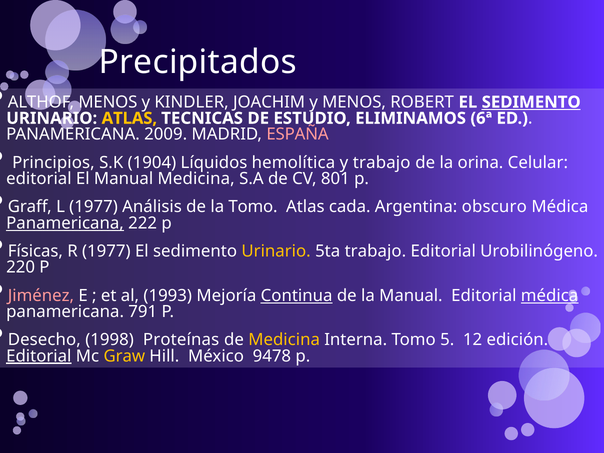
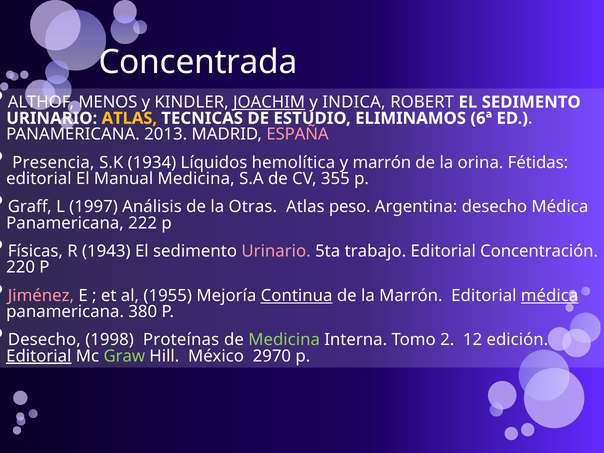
Precipitados: Precipitados -> Concentrada (198, 62)
JOACHIM underline: none -> present (269, 102)
y MENOS: MENOS -> INDICA (354, 102)
SEDIMENTO underline: present -> none (531, 102)
2009: 2009 -> 2013 (166, 134)
Principios: Principios -> Presencia (53, 163)
1904: 1904 -> 1934 (152, 163)
y trabajo: trabajo -> marrón (382, 163)
Celular: Celular -> Fétidas (538, 163)
801: 801 -> 355 (335, 179)
L 1977: 1977 -> 1997 (94, 207)
la Tomo: Tomo -> Otras (253, 207)
cada: cada -> peso (350, 207)
Argentina obscuro: obscuro -> desecho (494, 207)
Panamericana underline: present -> none (65, 223)
R 1977: 1977 -> 1943 (106, 251)
Urinario colour: yellow -> pink (276, 251)
Urobilinógeno: Urobilinógeno -> Concentración (539, 251)
1993: 1993 -> 1955 (168, 296)
la Manual: Manual -> Marrón (411, 296)
791: 791 -> 380 (143, 312)
Medicina colour: yellow -> light green (284, 340)
5: 5 -> 2 (447, 340)
Graw colour: yellow -> light green (124, 356)
9478: 9478 -> 2970 (272, 356)
